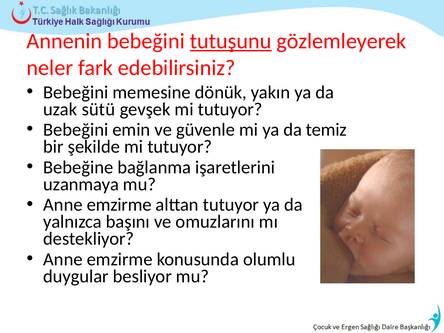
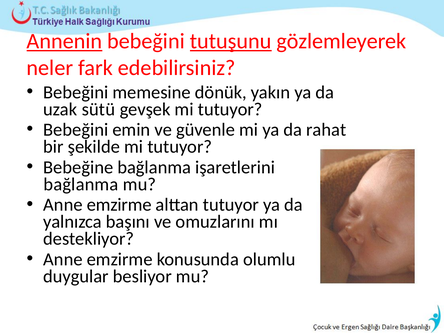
Annenin underline: none -> present (64, 41)
temiz: temiz -> rahat (326, 130)
uzanmaya: uzanmaya -> bağlanma (81, 184)
